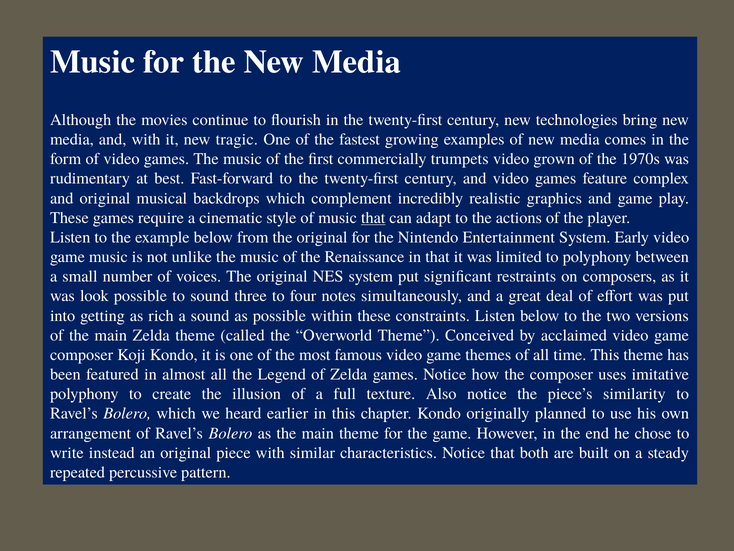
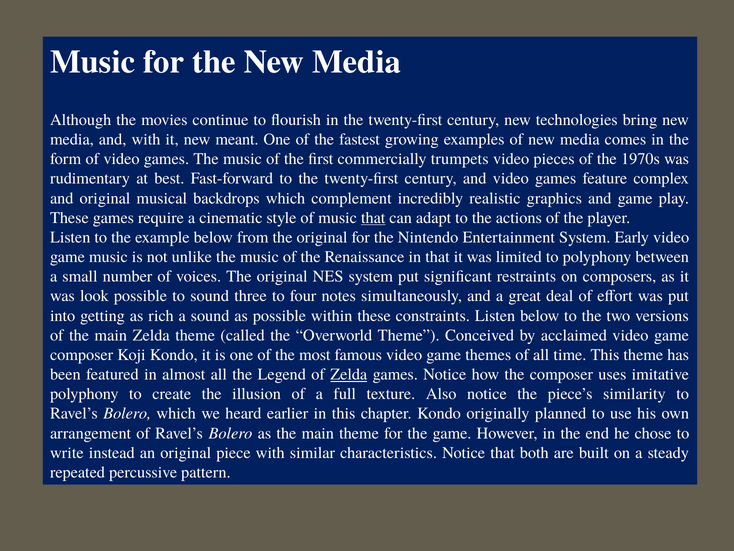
tragic: tragic -> meant (237, 139)
grown: grown -> pieces (554, 159)
Zelda underline: none -> present (349, 374)
